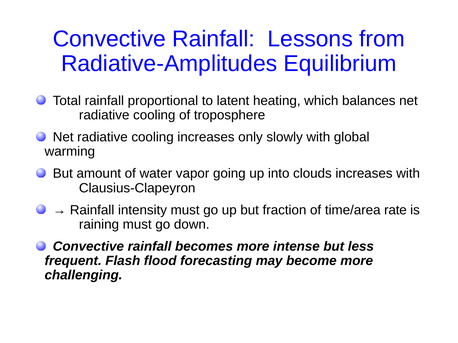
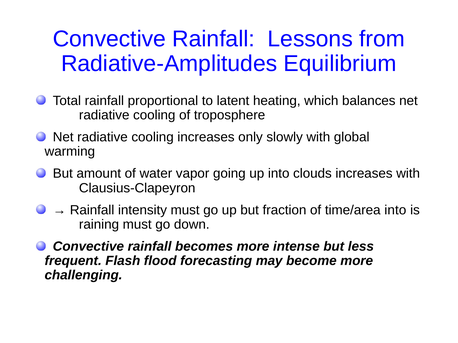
time/area rate: rate -> into (395, 210)
